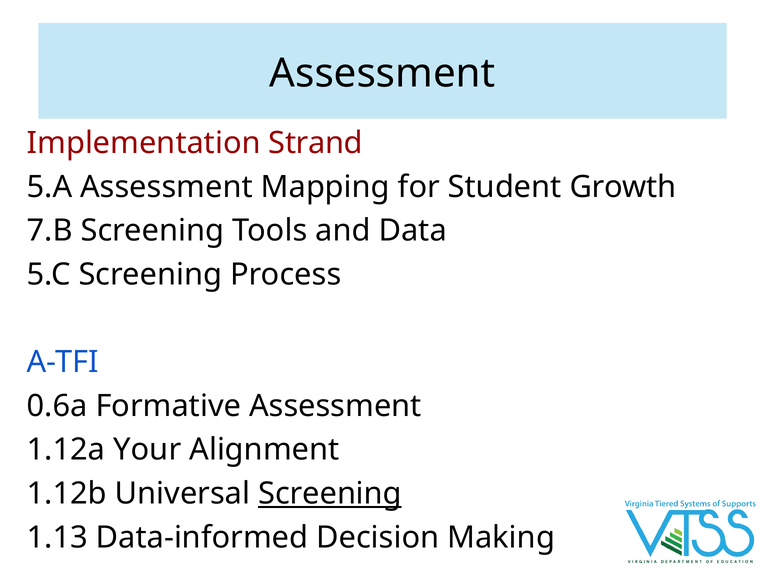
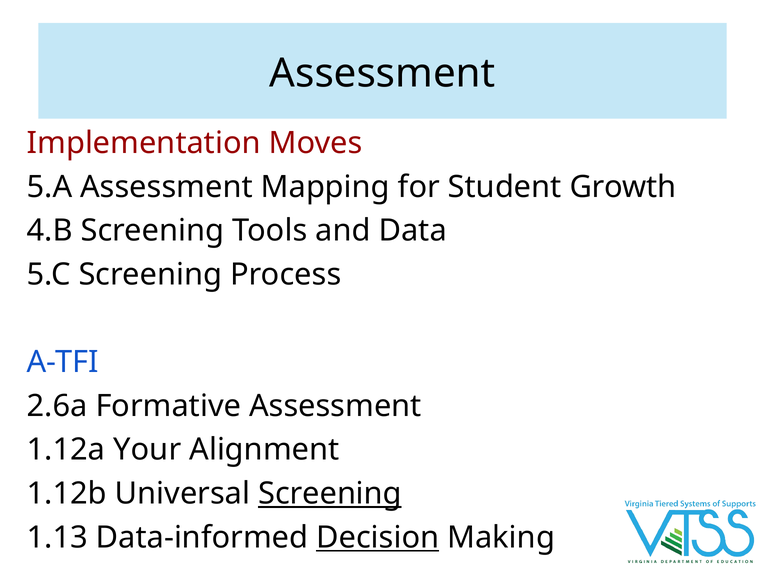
Strand: Strand -> Moves (316, 143)
7.B: 7.B -> 4.B (50, 231)
0.6a: 0.6a -> 2.6a (57, 406)
Decision underline: none -> present (378, 537)
